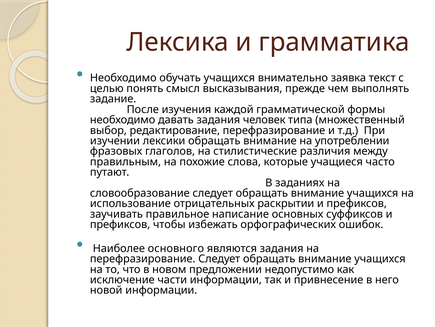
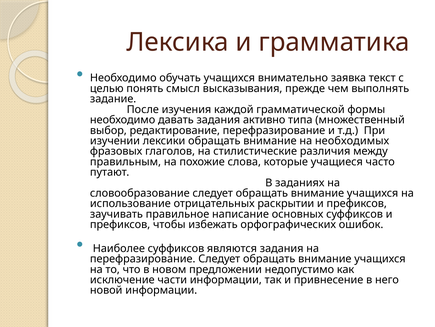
человек: человек -> активно (264, 120)
употреблении: употреблении -> необходимых (352, 141)
Наиболее основного: основного -> суффиксов (176, 248)
